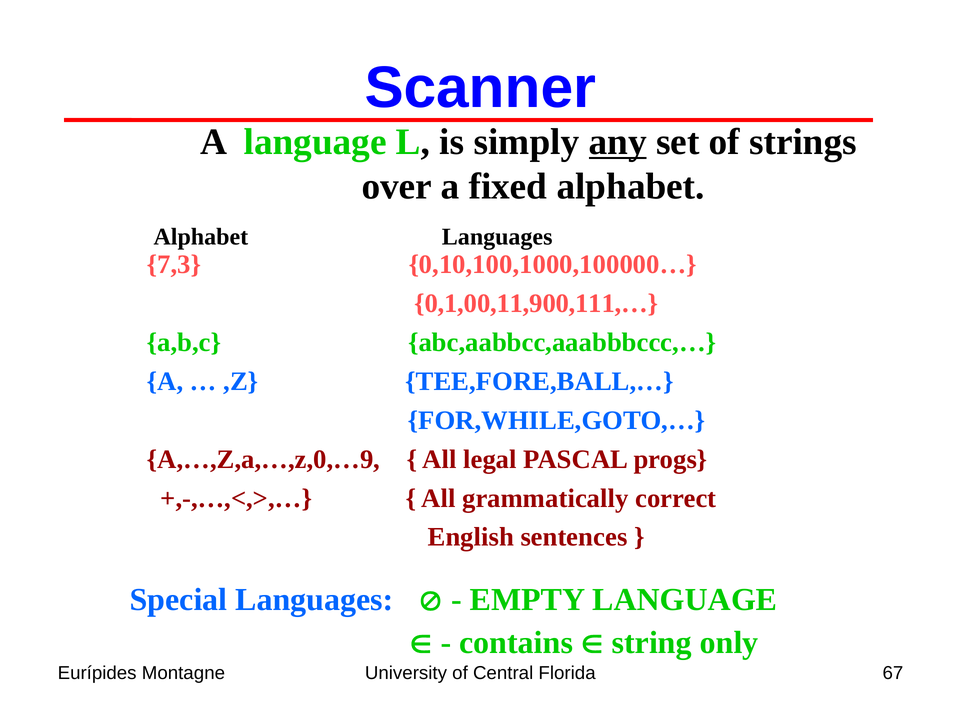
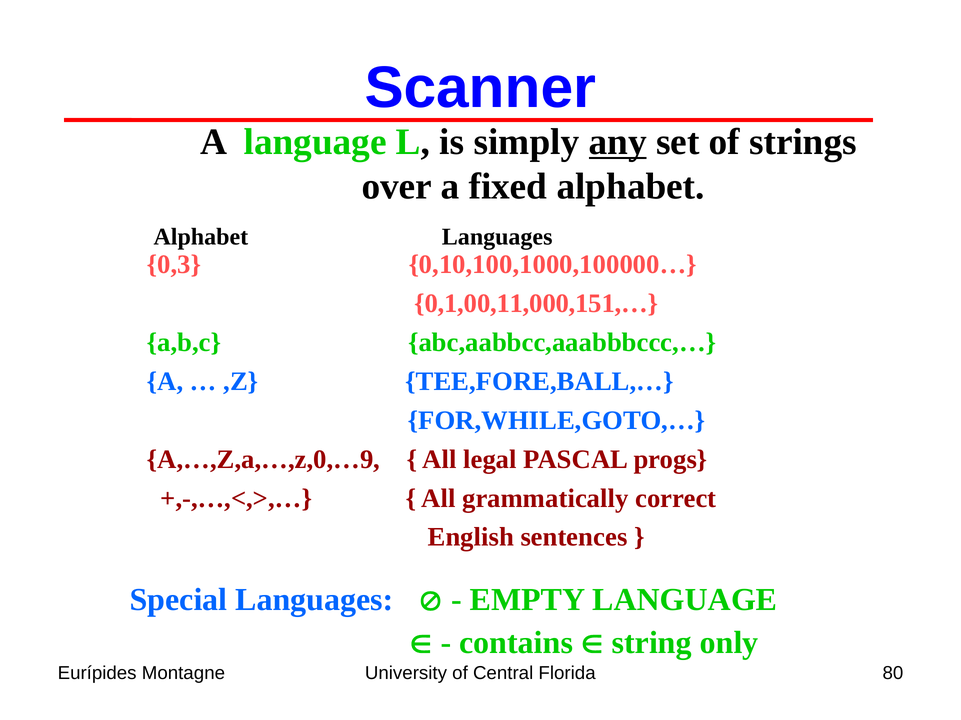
7,3: 7,3 -> 0,3 (174, 265)
0,1,00,11,900,111,…: 0,1,00,11,900,111,… -> 0,1,00,11,000,151,… (536, 304)
67: 67 -> 80 (893, 674)
